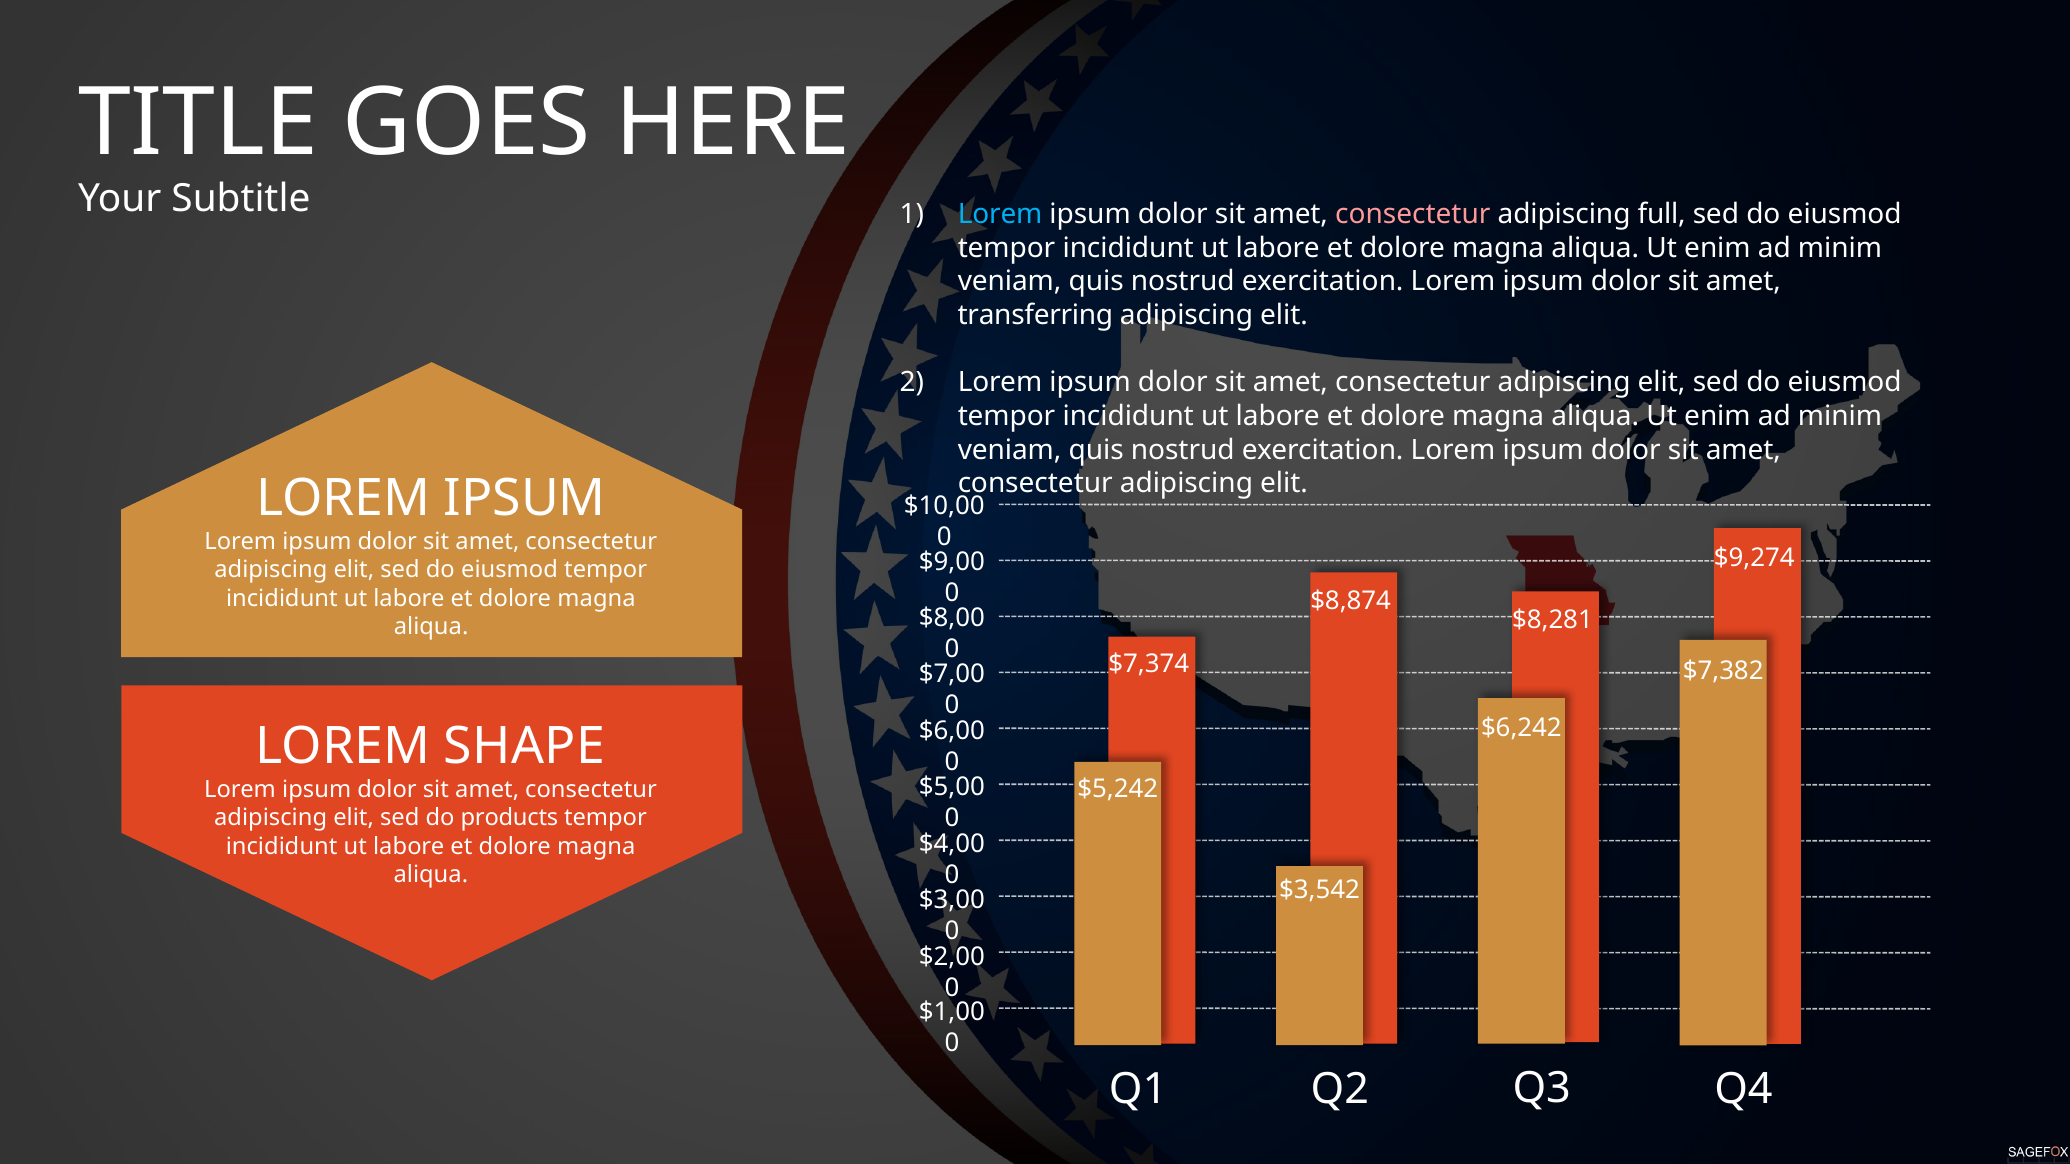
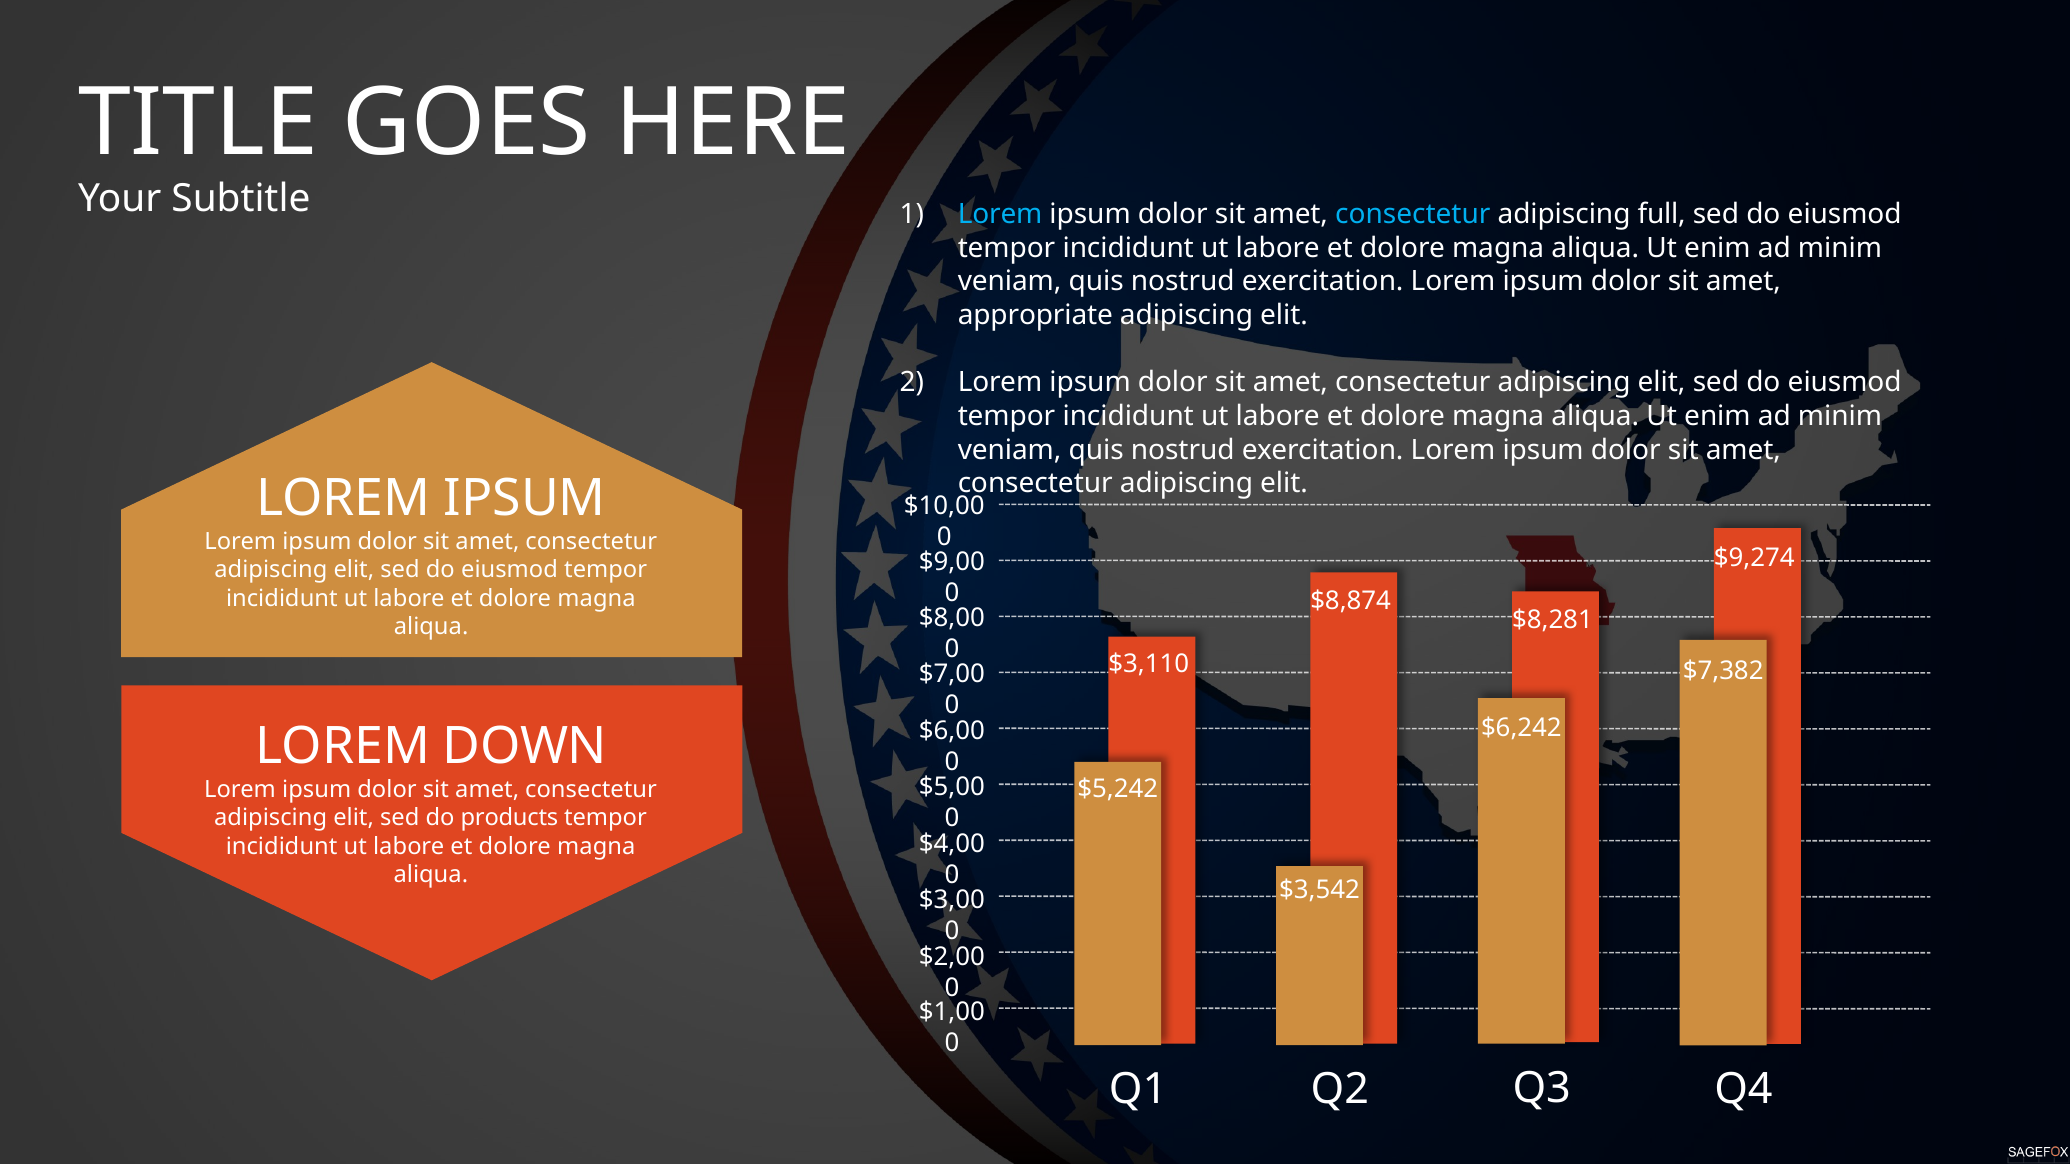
consectetur colour: pink -> light blue (1413, 214)
transferring: transferring -> appropriate (1035, 315)
$7,374: $7,374 -> $3,110 (1149, 664)
SHAPE: SHAPE -> DOWN (525, 746)
